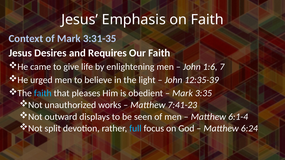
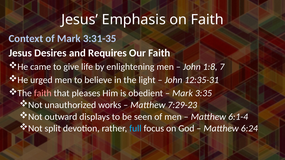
1:6: 1:6 -> 1:8 (210, 67)
12:35-39: 12:35-39 -> 12:35-31 (202, 80)
faith colour: light blue -> pink (43, 93)
7:41-23: 7:41-23 -> 7:29-23 (182, 105)
